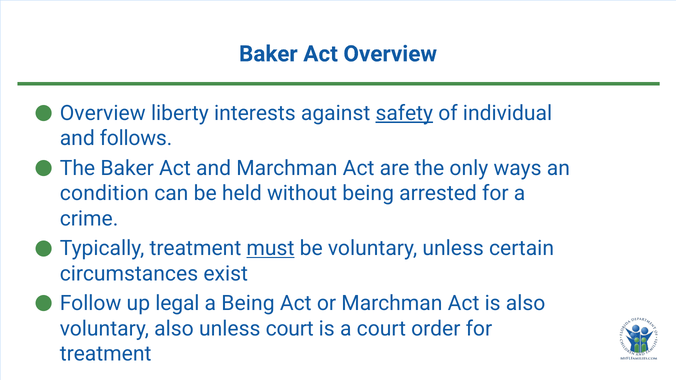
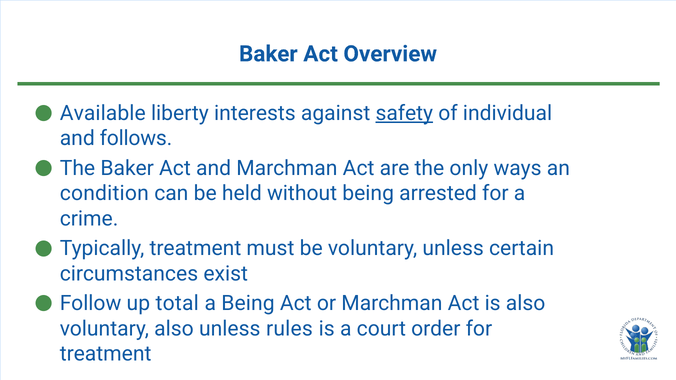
Overview: Overview -> Available (103, 113)
must underline: present -> none (270, 248)
legal: legal -> total (177, 303)
unless court: court -> rules (289, 329)
